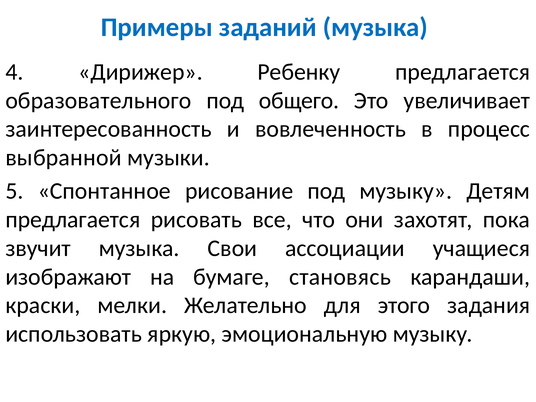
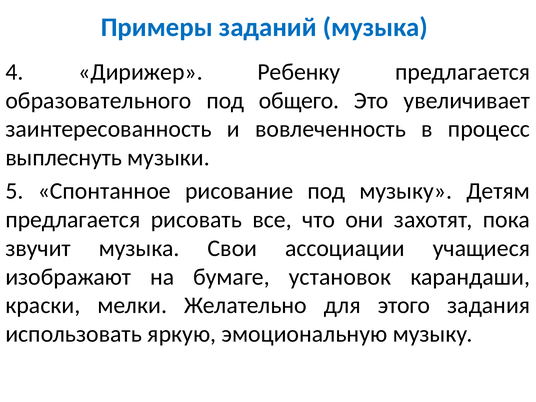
выбранной: выбранной -> выплеснуть (64, 158)
становясь: становясь -> установок (340, 277)
